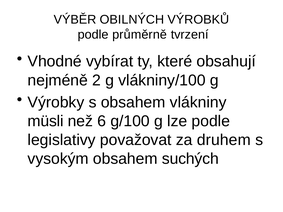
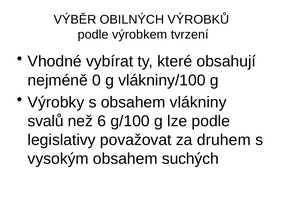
průměrně: průměrně -> výrobkem (140, 35)
2: 2 -> 0 (97, 80)
müsli: müsli -> svalů (46, 121)
